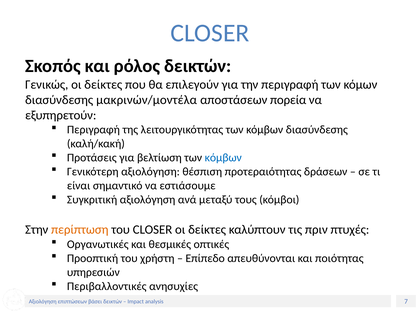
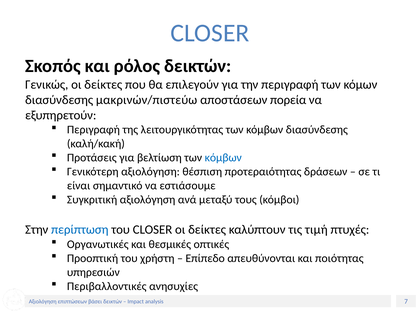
μακρινών/μοντέλα: μακρινών/μοντέλα -> μακρινών/πιστεύω (147, 100)
περίπτωση colour: orange -> blue (80, 230)
πριν: πριν -> τιμή (316, 230)
